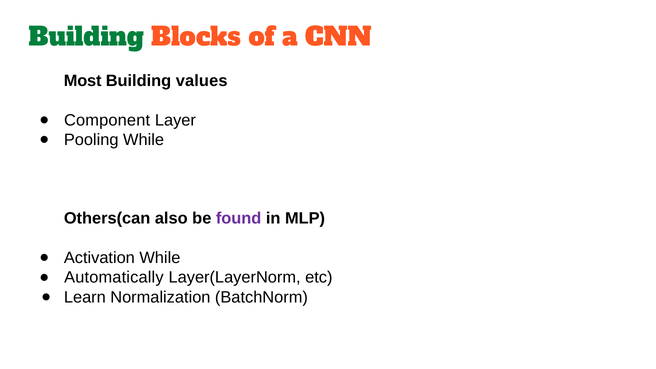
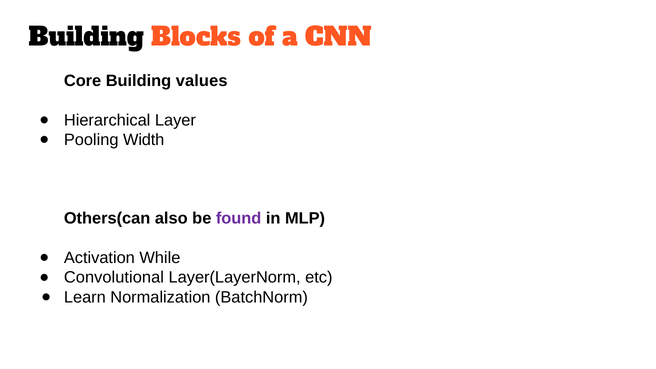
Building colour: green -> black (86, 37)
Most: Most -> Core (83, 81)
Component: Component -> Hierarchical (107, 120)
Pooling While: While -> Width (144, 140)
Automatically: Automatically -> Convolutional (114, 278)
